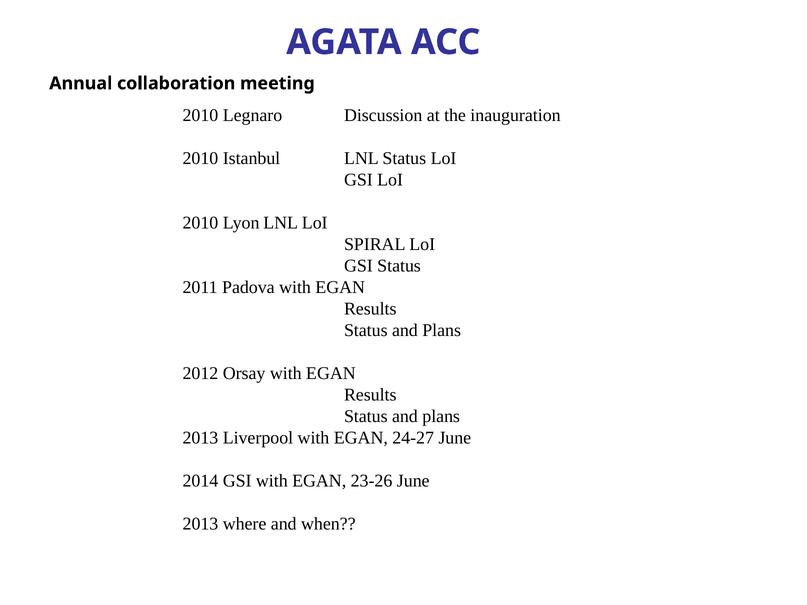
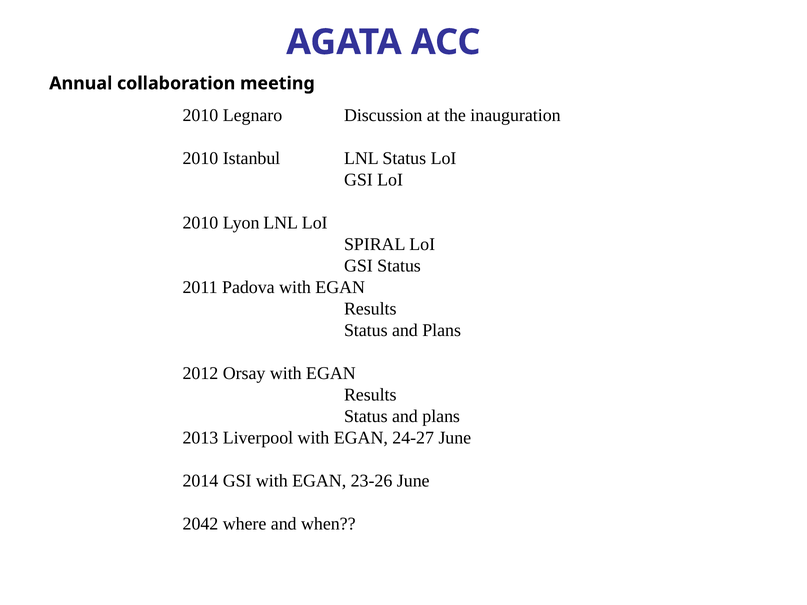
2013: 2013 -> 2042 (200, 524)
